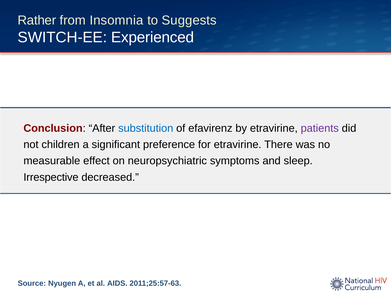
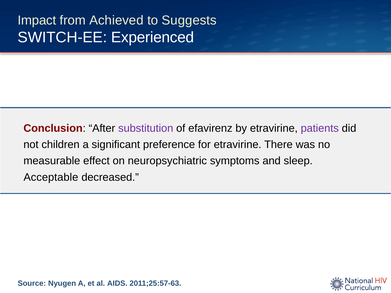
Rather: Rather -> Impact (37, 20)
Insomnia: Insomnia -> Achieved (116, 20)
substitution colour: blue -> purple (146, 128)
Irrespective: Irrespective -> Acceptable (51, 177)
